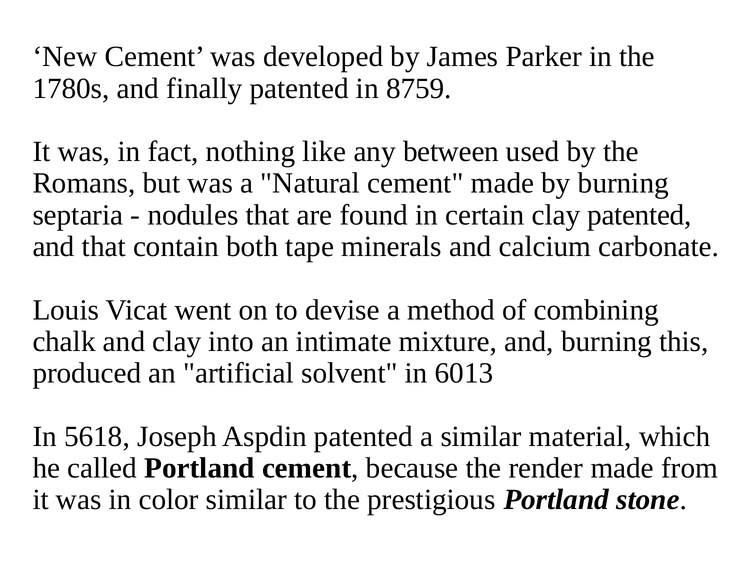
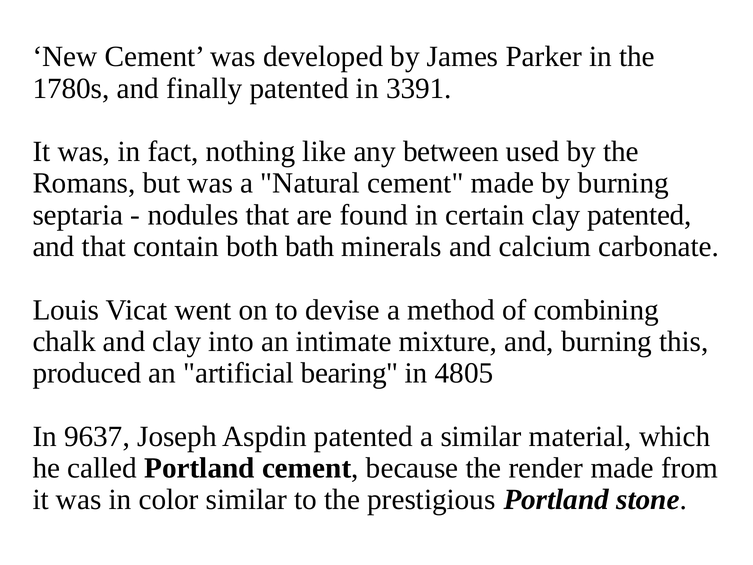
8759: 8759 -> 3391 (419, 88)
tape: tape -> bath (310, 246)
solvent: solvent -> bearing (350, 373)
6013: 6013 -> 4805 (464, 373)
5618: 5618 -> 9637 (97, 436)
